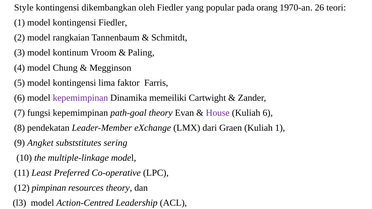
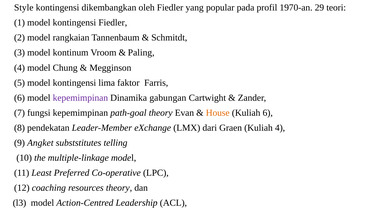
orang: orang -> profil (267, 8)
26: 26 -> 29 (319, 8)
memeiliki: memeiliki -> gabungan (168, 98)
House colour: purple -> orange (218, 113)
Kuliah 1: 1 -> 4 (280, 128)
sering: sering -> telling (115, 143)
pimpinan: pimpinan -> coaching (49, 188)
